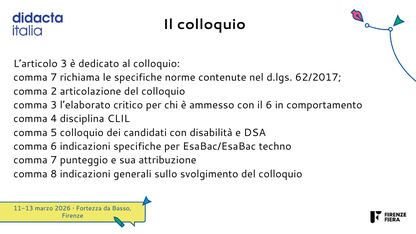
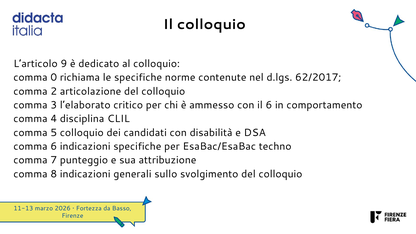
L’articolo 3: 3 -> 9 (64, 64)
7: 7 -> 0 (54, 78)
